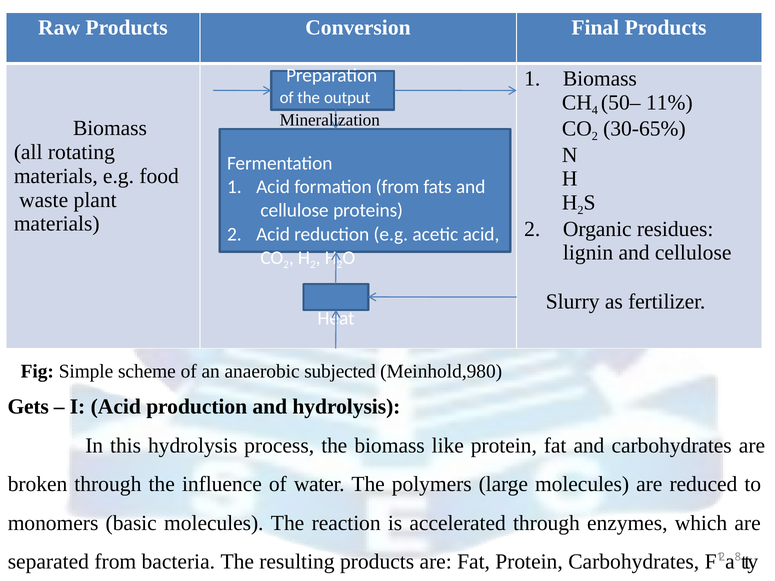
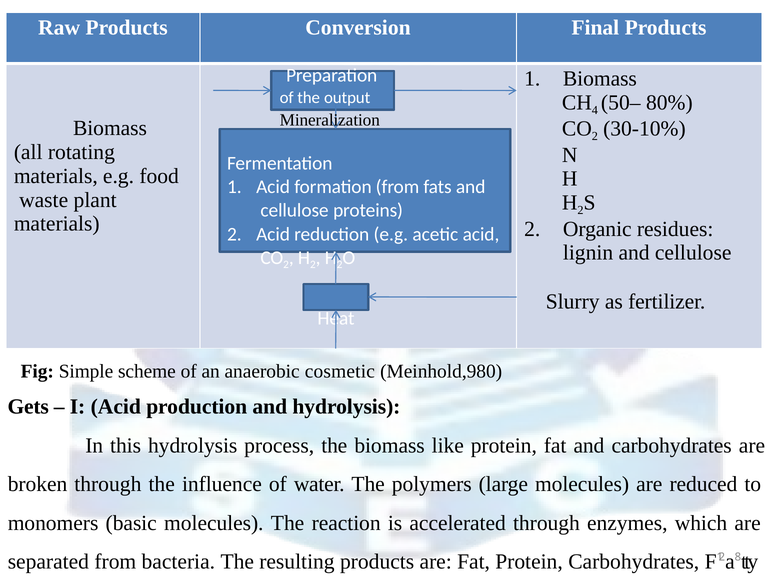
11%: 11% -> 80% (669, 103)
30-65%: 30-65% -> 30-10% (644, 129)
subjected: subjected -> cosmetic (340, 371)
